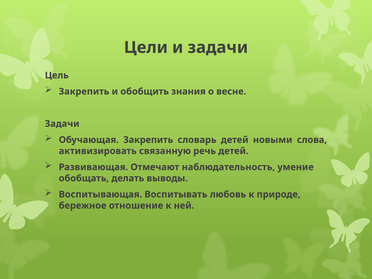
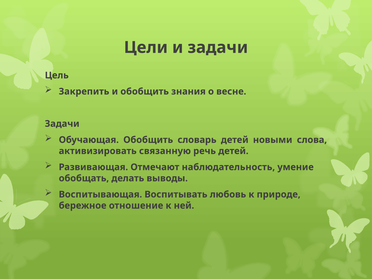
Обучающая Закрепить: Закрепить -> Обобщить (148, 140)
